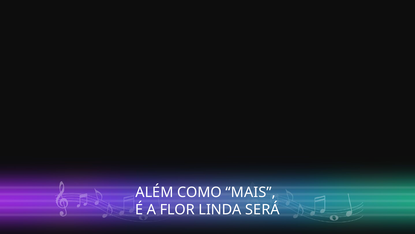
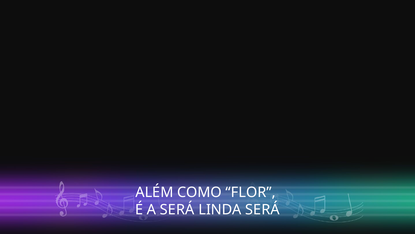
MAIS: MAIS -> FLOR (251, 192)
A FLOR: FLOR -> SERÁ (177, 209)
